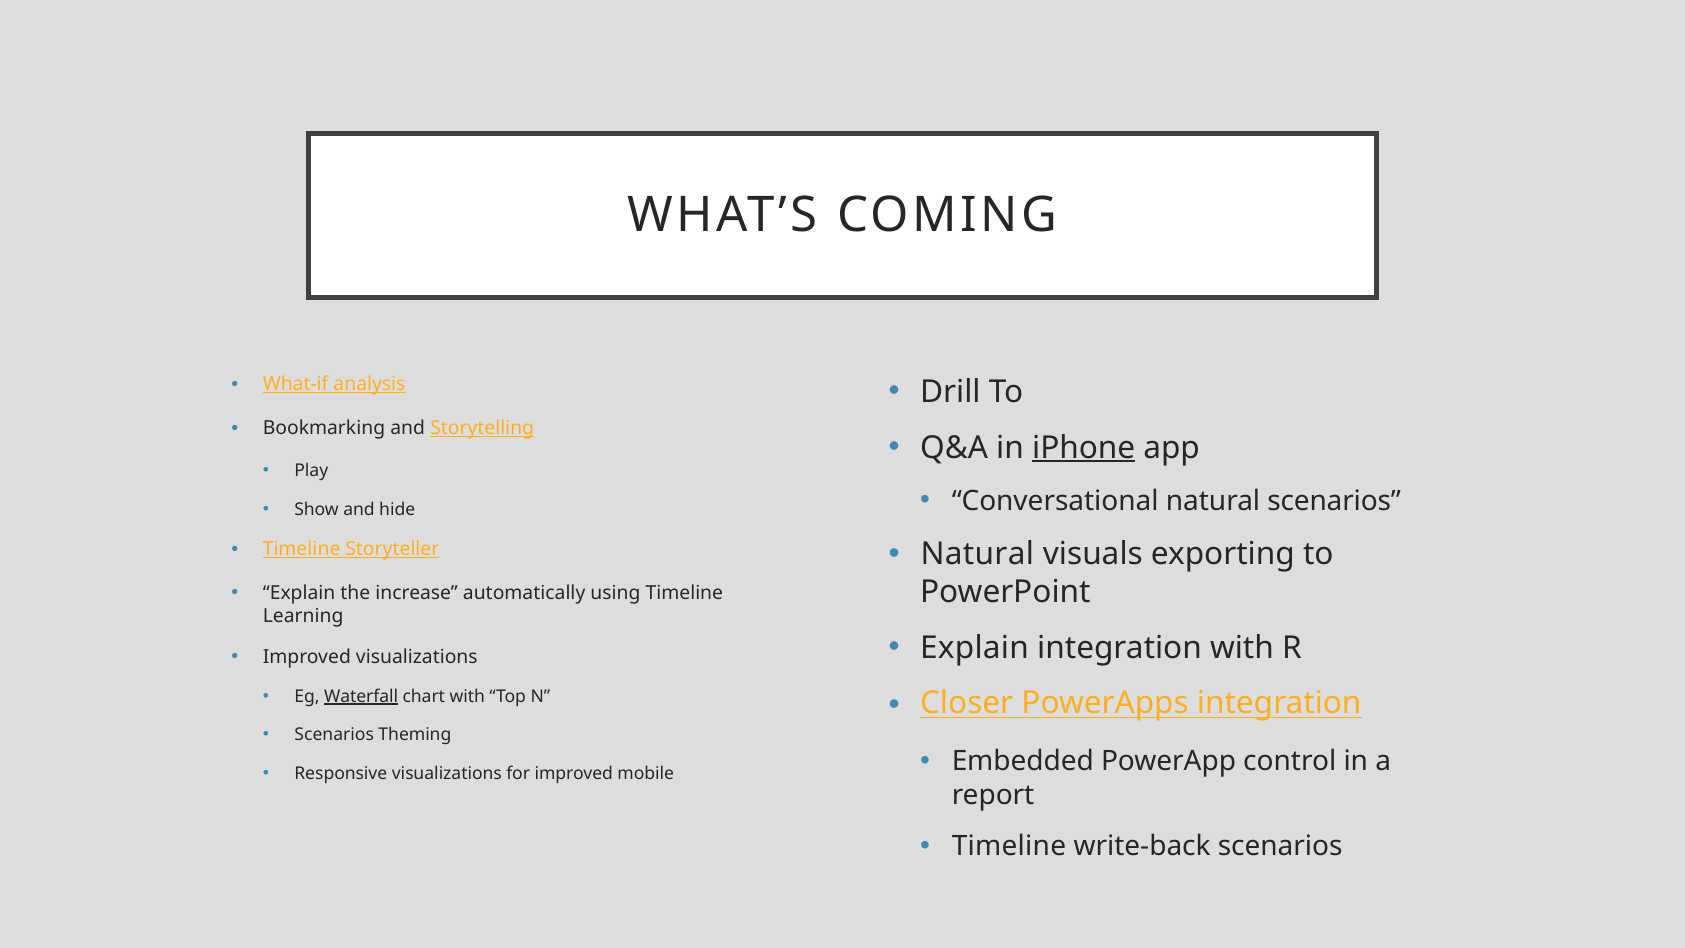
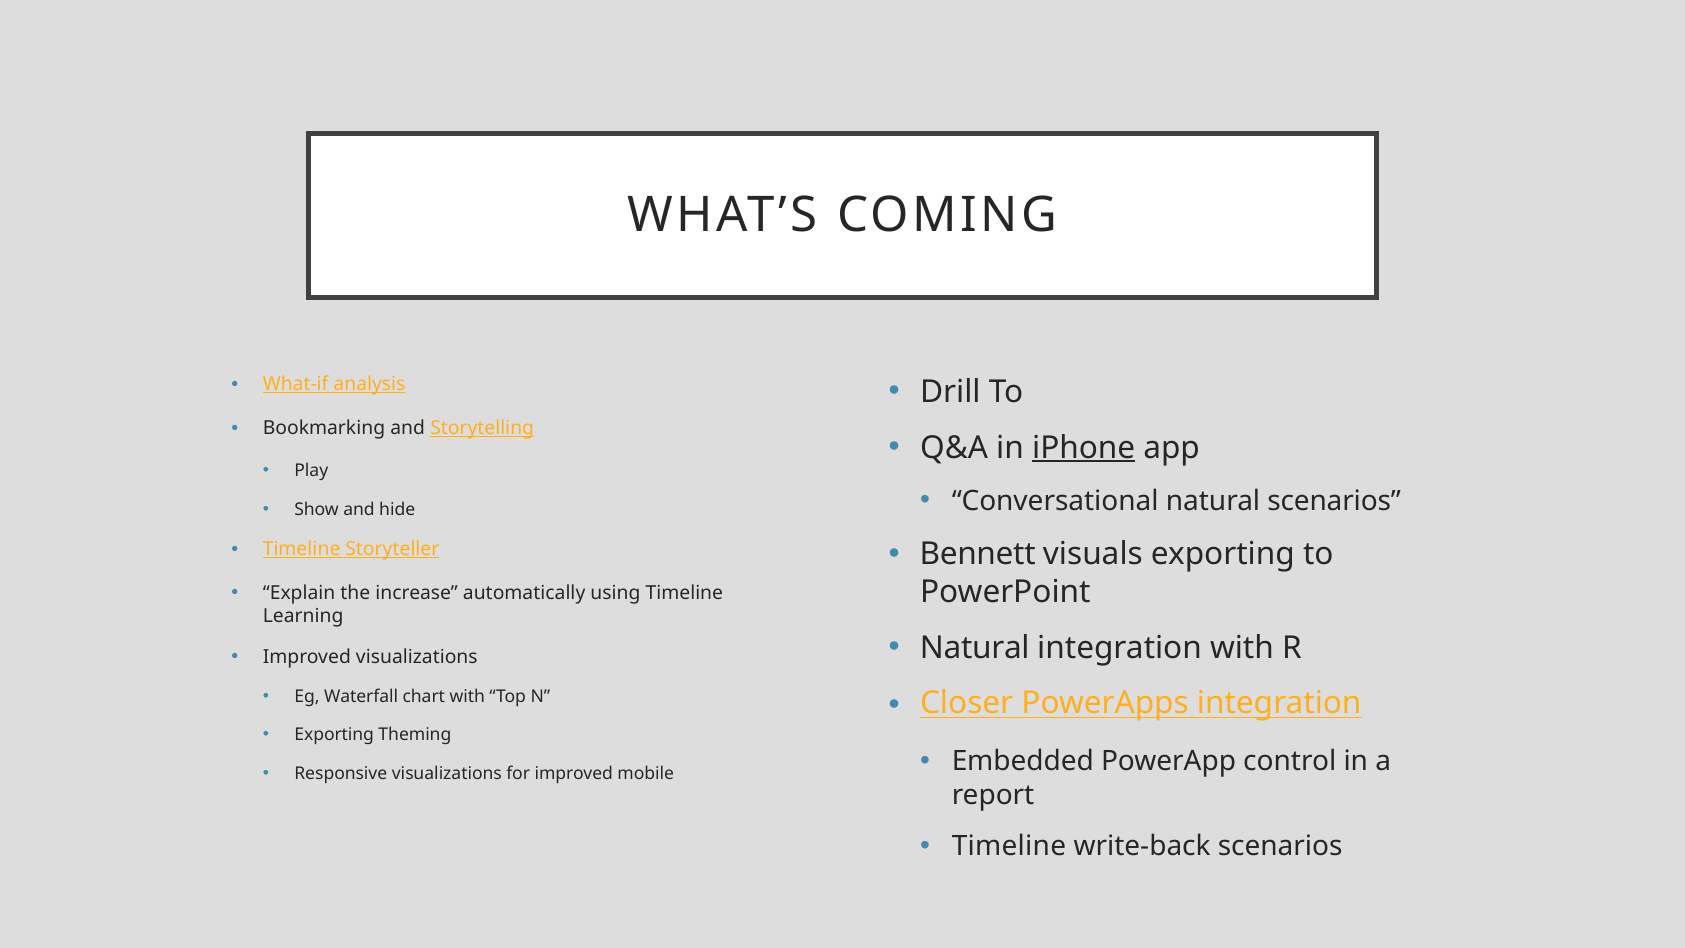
Natural: Natural -> Bennett (978, 554)
Explain: Explain -> Natural (975, 648)
Waterfall underline: present -> none (361, 696)
Scenarios: Scenarios -> Exporting (334, 735)
